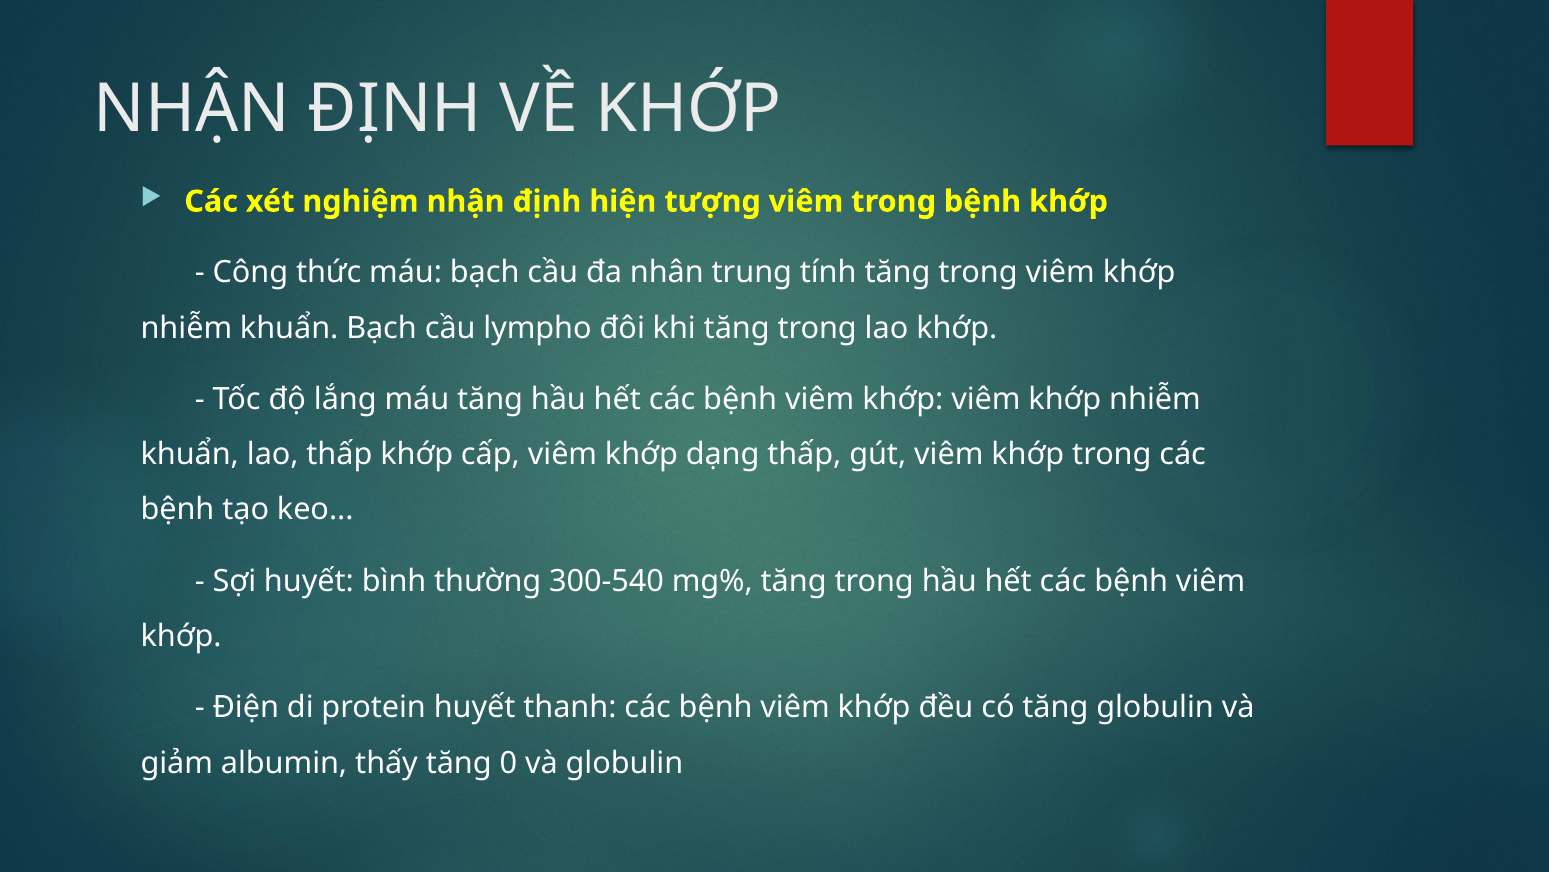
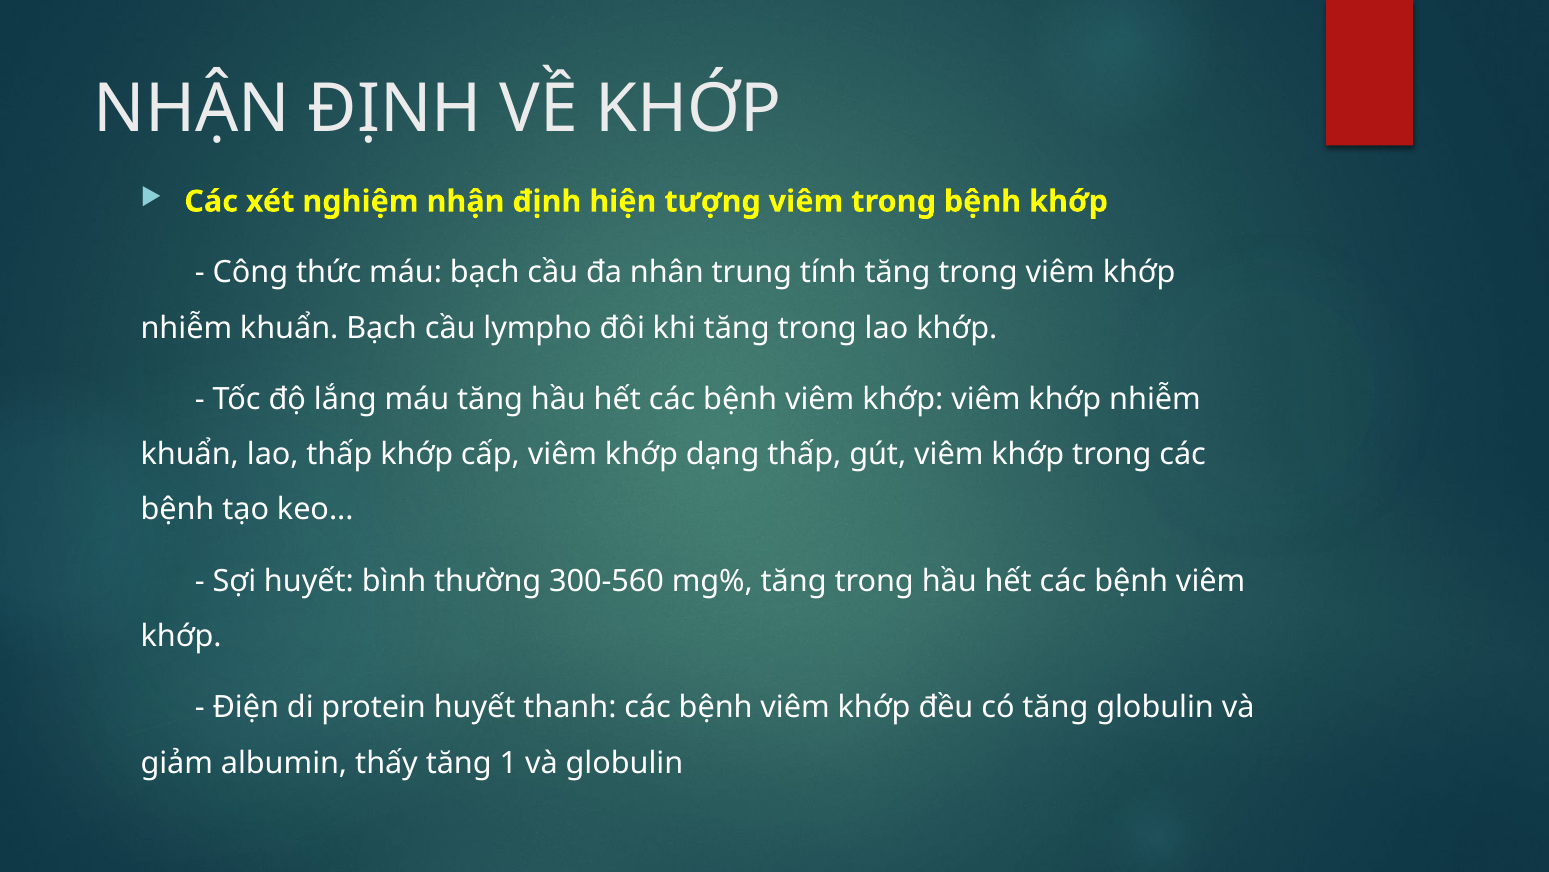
300-540: 300-540 -> 300-560 (607, 581)
0: 0 -> 1 (508, 762)
